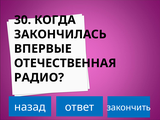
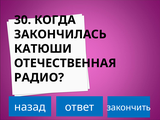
ВПЕРВЫЕ: ВПЕРВЫЕ -> КАТЮШИ (43, 49)
